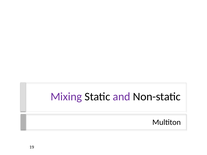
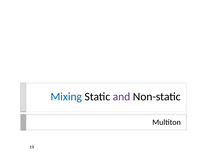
Mixing colour: purple -> blue (66, 97)
